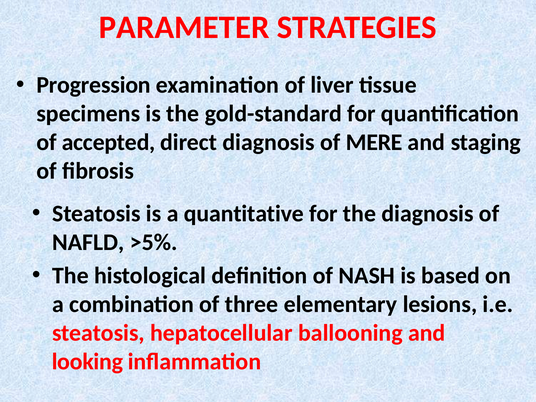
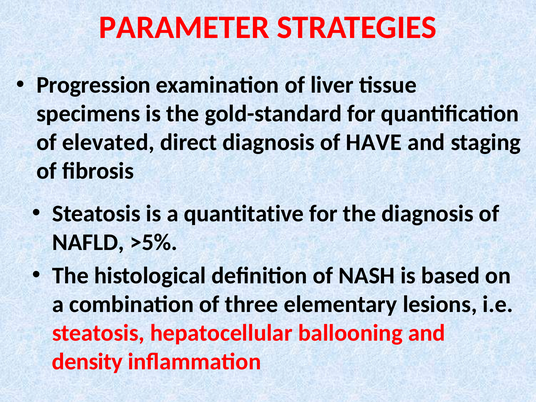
accepted: accepted -> elevated (108, 142)
MERE: MERE -> HAVE (374, 142)
looking: looking -> density (87, 361)
